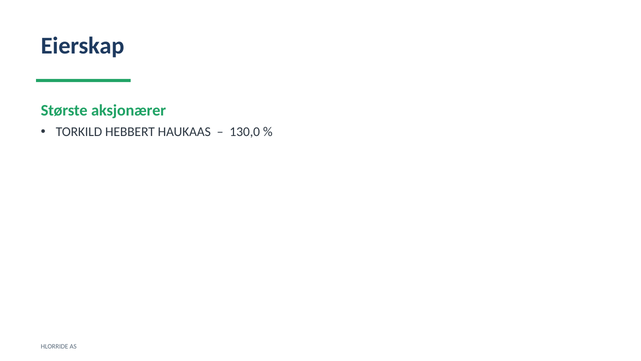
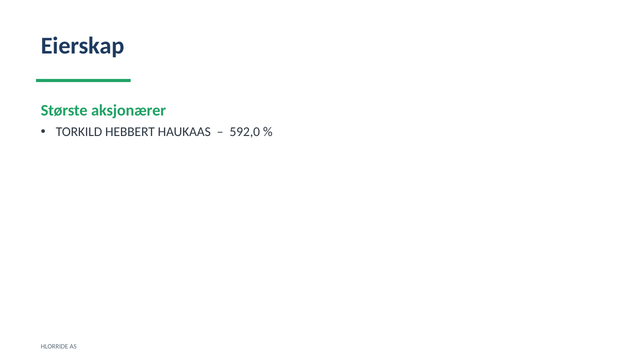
130,0: 130,0 -> 592,0 (245, 132)
